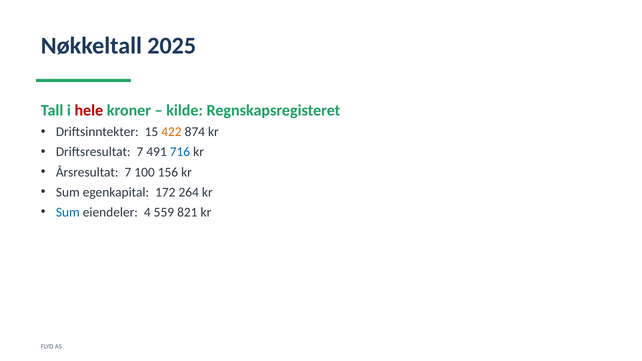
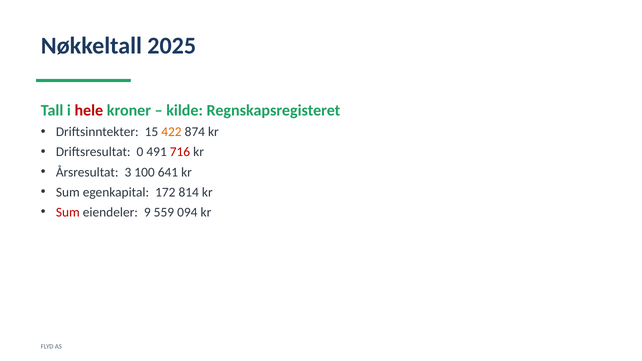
Driftsresultat 7: 7 -> 0 (140, 152)
716 colour: blue -> red (180, 152)
Årsresultat 7: 7 -> 3 (128, 172)
156: 156 -> 641 (168, 172)
264: 264 -> 814 (189, 192)
Sum colour: blue -> red (68, 212)
4: 4 -> 9 (147, 212)
821: 821 -> 094 (187, 212)
